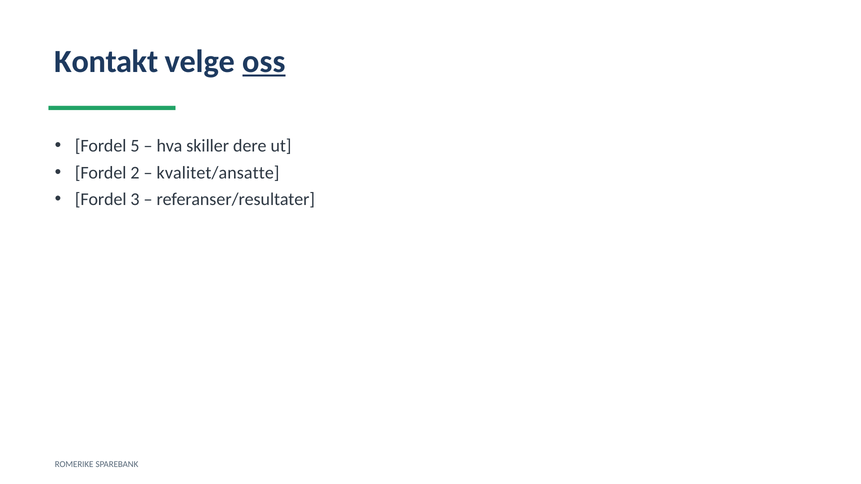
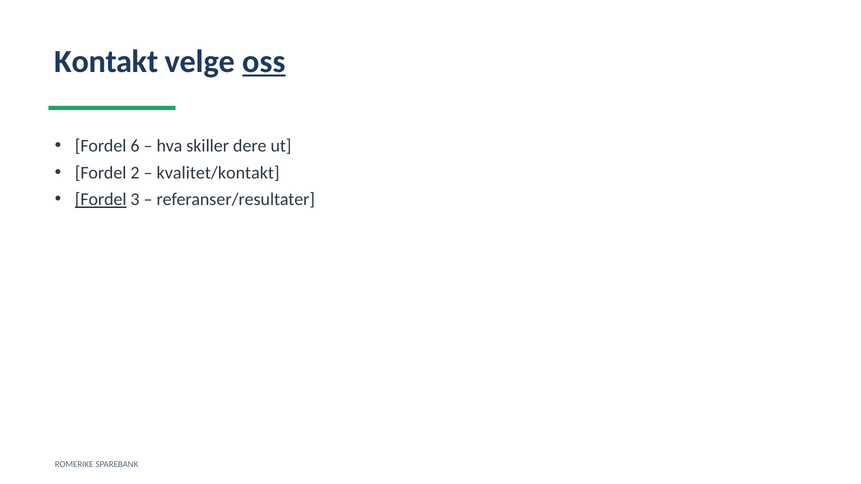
5: 5 -> 6 (135, 146)
kvalitet/ansatte: kvalitet/ansatte -> kvalitet/kontakt (218, 173)
Fordel underline: none -> present (101, 200)
